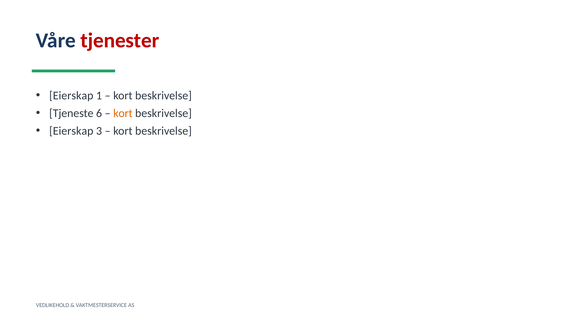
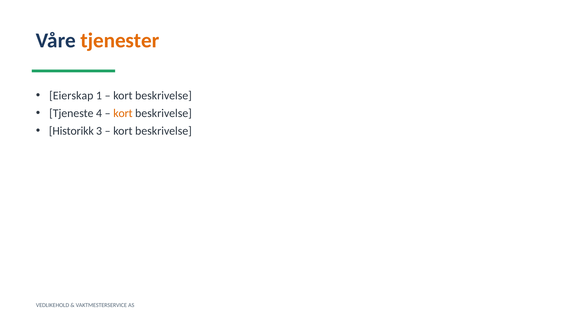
tjenester colour: red -> orange (120, 40)
6: 6 -> 4 (99, 113)
Eierskap: Eierskap -> Historikk (71, 131)
